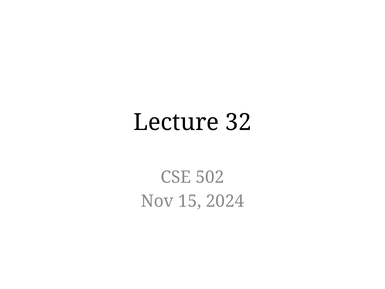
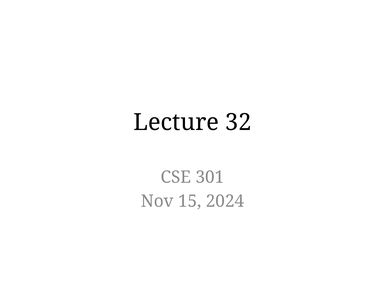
502: 502 -> 301 (210, 177)
